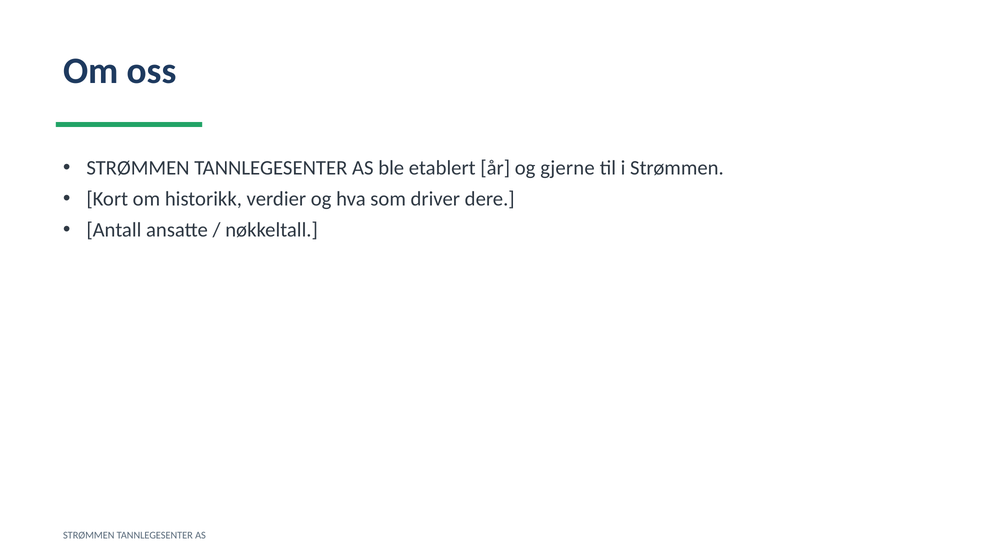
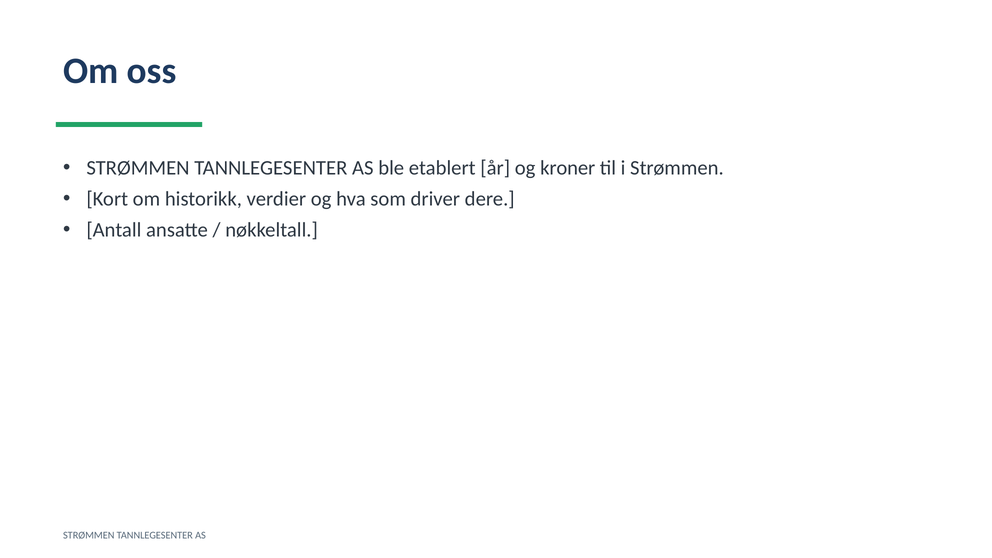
gjerne: gjerne -> kroner (568, 168)
